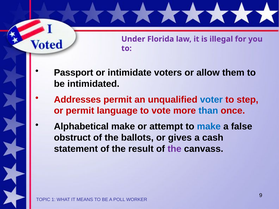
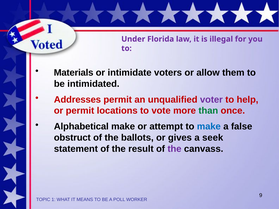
Passport: Passport -> Materials (74, 73)
voter colour: blue -> purple (211, 100)
step: step -> help (248, 100)
language: language -> locations (117, 111)
than colour: blue -> green (208, 111)
cash: cash -> seek (213, 138)
